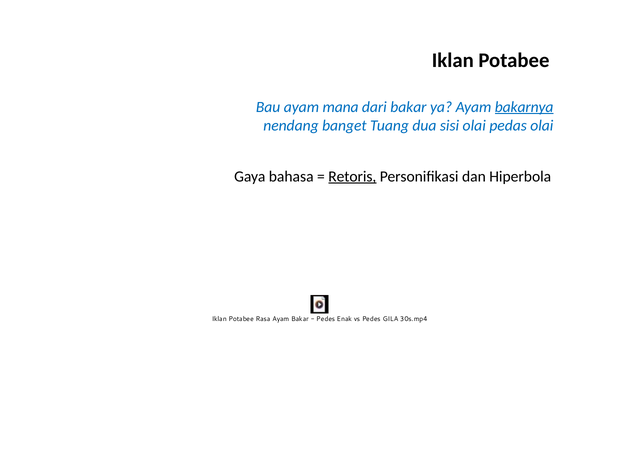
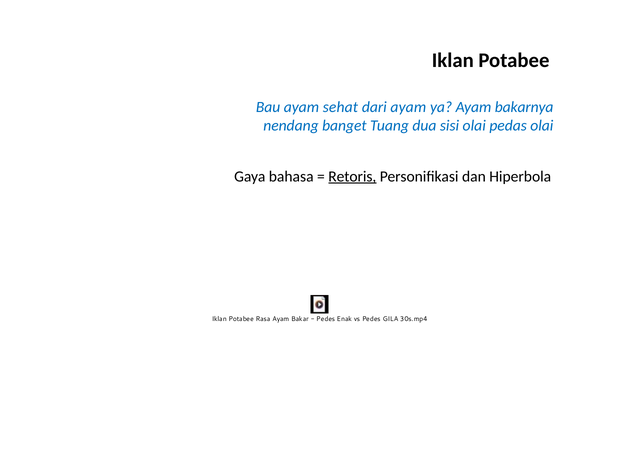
mana: mana -> sehat (340, 107)
dari bakar: bakar -> ayam (408, 107)
bakarnya underline: present -> none (524, 107)
